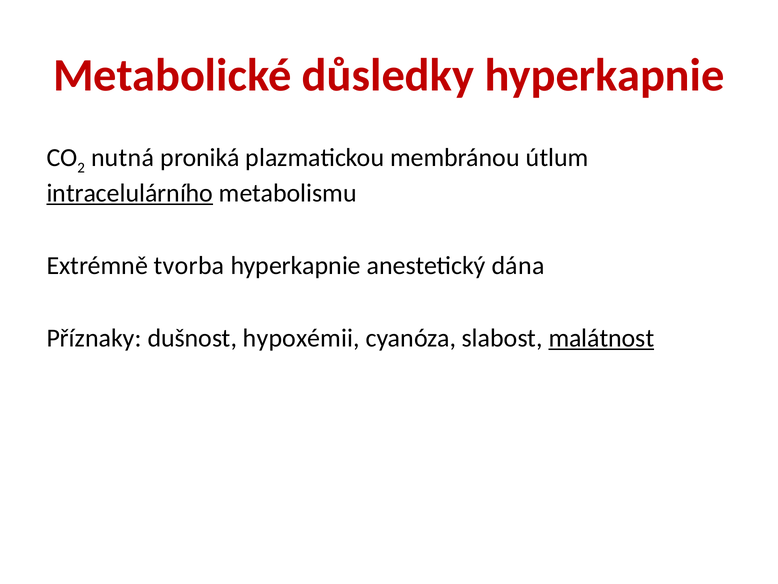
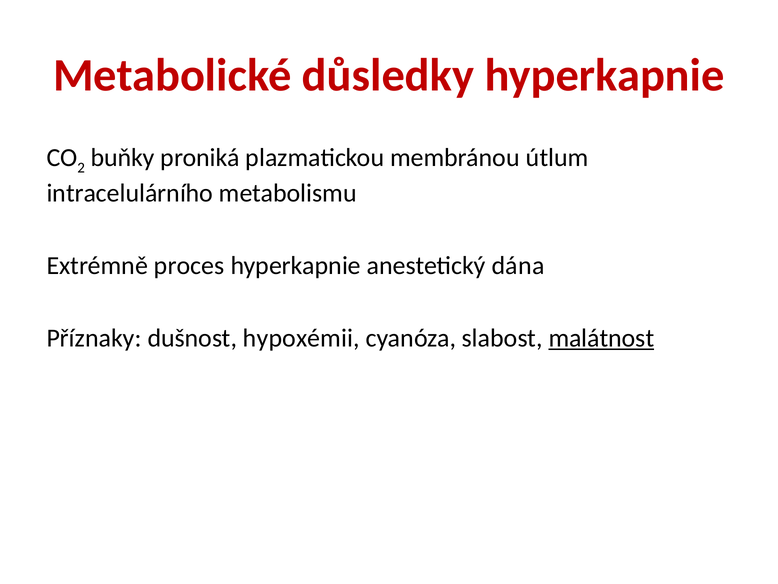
nutná: nutná -> buňky (123, 157)
intracelulárního underline: present -> none (130, 193)
tvorba: tvorba -> proces (189, 265)
